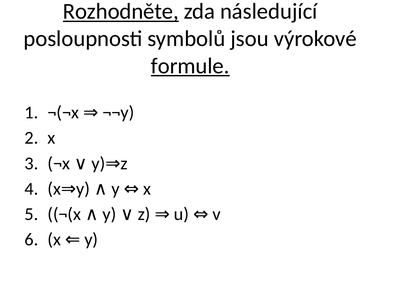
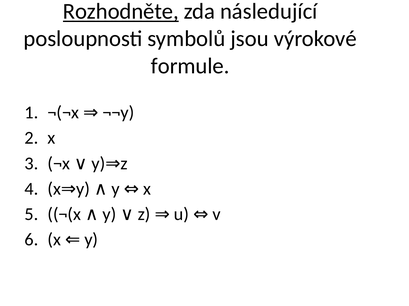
formule underline: present -> none (190, 66)
